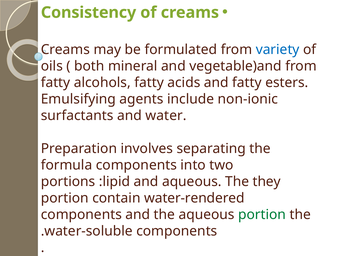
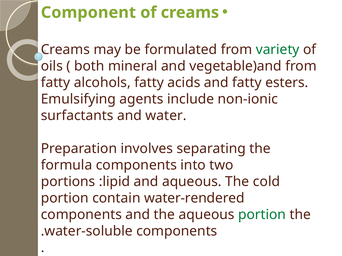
Consistency: Consistency -> Component (88, 13)
variety colour: blue -> green (278, 50)
they: they -> cold (266, 182)
